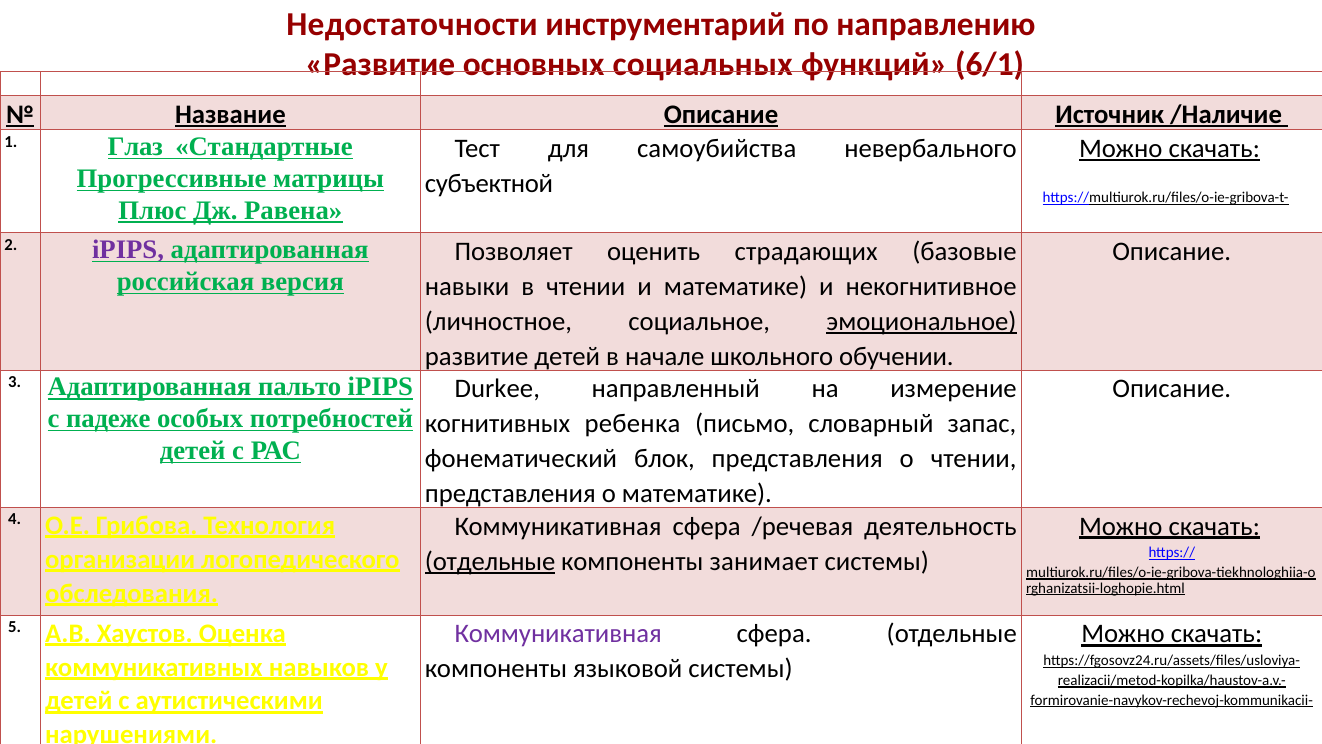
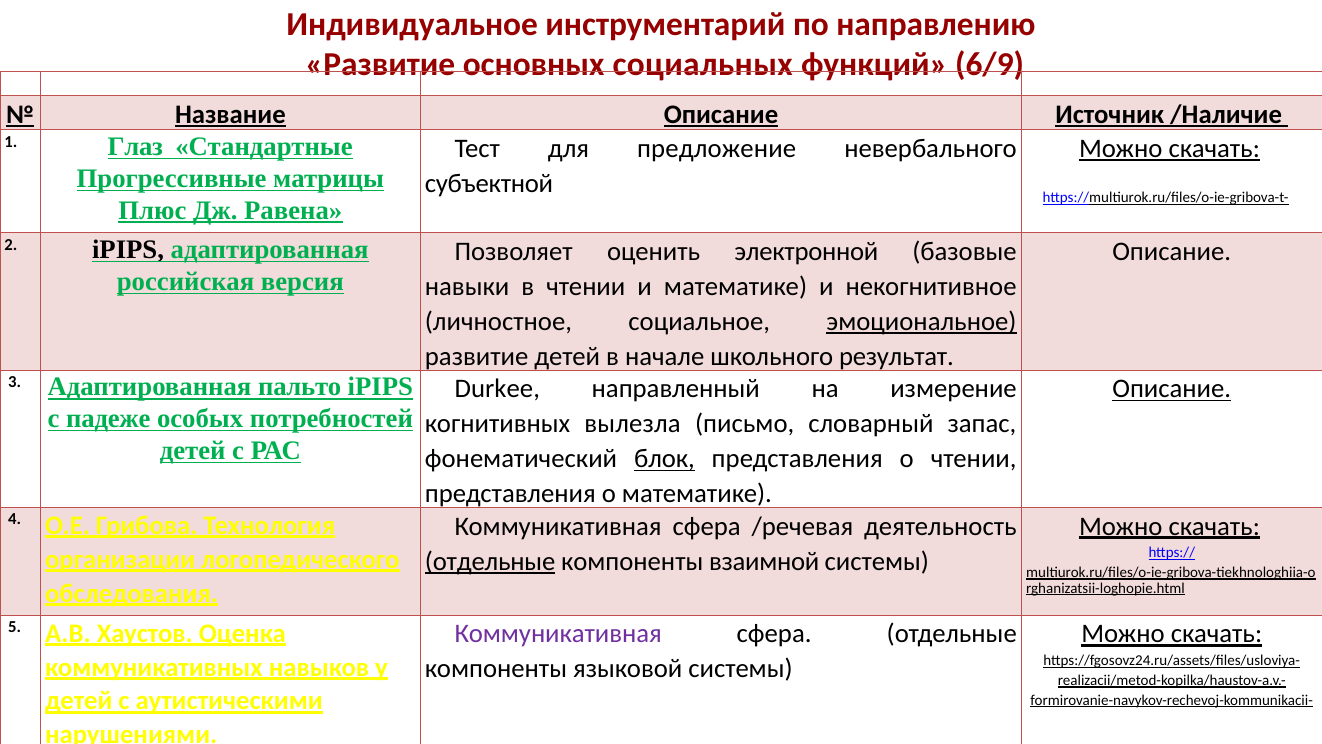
Недостаточности: Недостаточности -> Индивидуальное (412, 24)
6/1: 6/1 -> 6/9 (990, 64)
самоубийства: самоубийства -> предложение (717, 149)
iPIPS colour: purple -> black (128, 250)
страдающих: страдающих -> электронной (806, 252)
обучении: обучении -> результат (896, 356)
Описание underline: none -> present (1172, 389)
ребенка: ребенка -> вылезла (633, 424)
блок underline: none -> present (664, 459)
занимает: занимает -> взаимной (764, 561)
